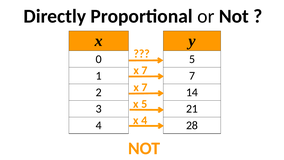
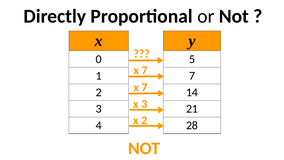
x 5: 5 -> 3 (144, 104)
x 4: 4 -> 2 (144, 120)
